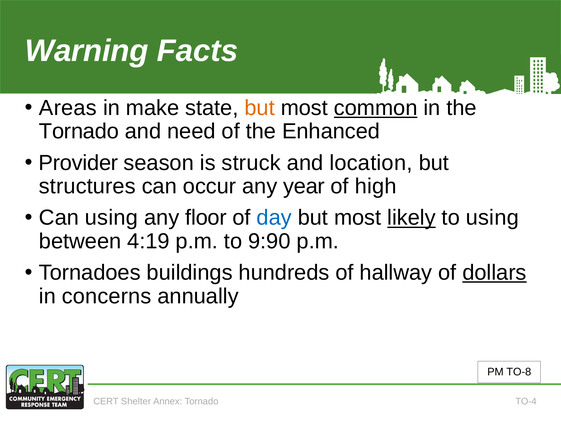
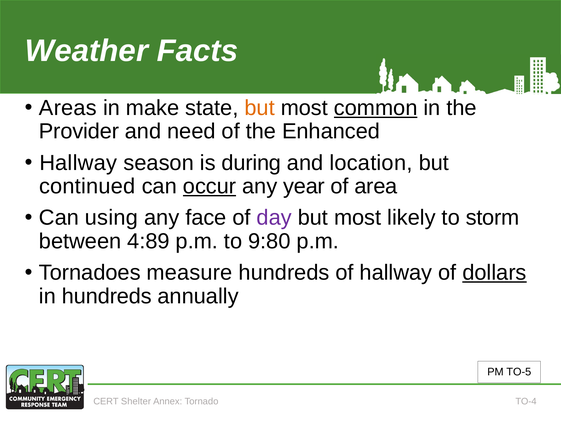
Warning: Warning -> Weather (87, 51)
Tornado: Tornado -> Provider (79, 131)
Provider: Provider -> Hallway (78, 163)
struck: struck -> during (251, 163)
structures: structures -> continued (87, 186)
occur underline: none -> present (210, 186)
high: high -> area (376, 186)
floor: floor -> face (206, 218)
day colour: blue -> purple (274, 218)
likely underline: present -> none (411, 218)
to using: using -> storm (493, 218)
4:19: 4:19 -> 4:89 (148, 241)
9:90: 9:90 -> 9:80 (269, 241)
buildings: buildings -> measure (190, 273)
in concerns: concerns -> hundreds (107, 296)
TO-8: TO-8 -> TO-5 (519, 372)
